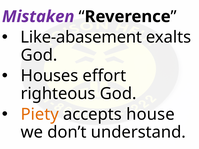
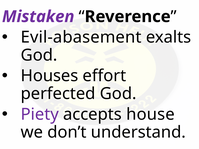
Like-abasement: Like-abasement -> Evil-abasement (81, 37)
righteous: righteous -> perfected (58, 94)
Piety colour: orange -> purple (40, 114)
